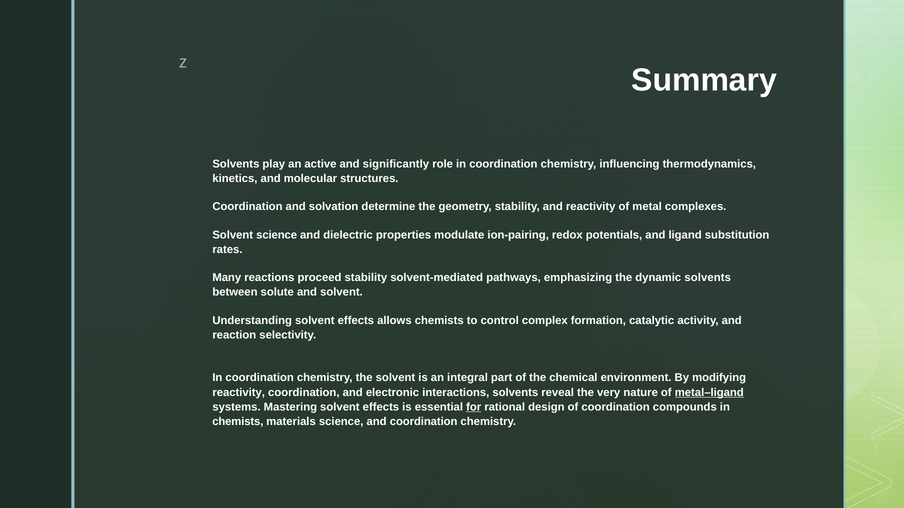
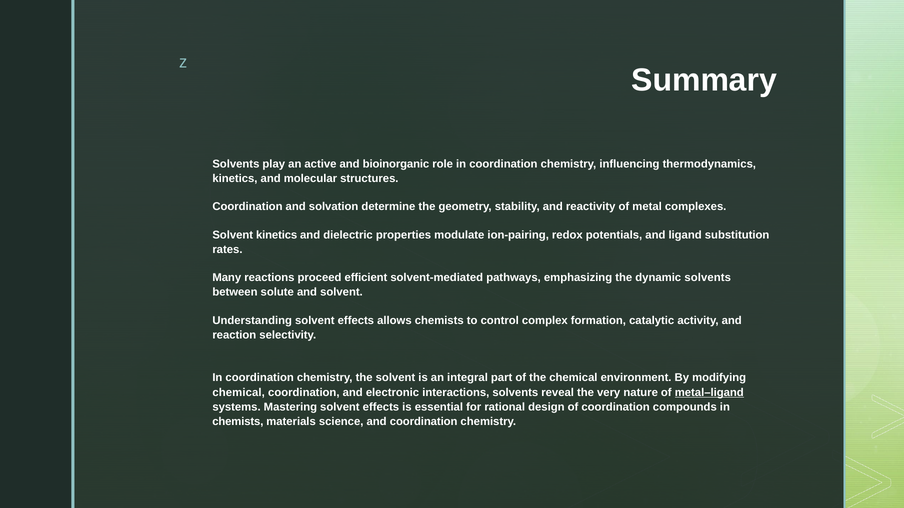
significantly: significantly -> bioinorganic (396, 164)
Solvent science: science -> kinetics (277, 235)
proceed stability: stability -> efficient (366, 278)
reactivity: reactivity -> chemical (239, 393)
for underline: present -> none (474, 407)
